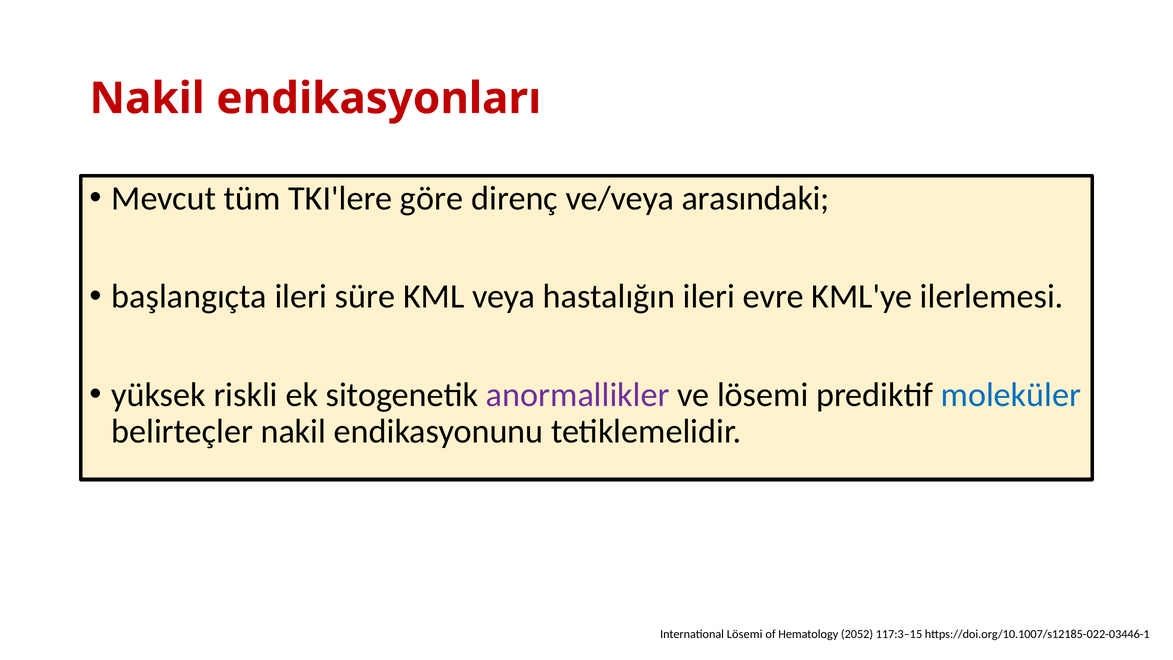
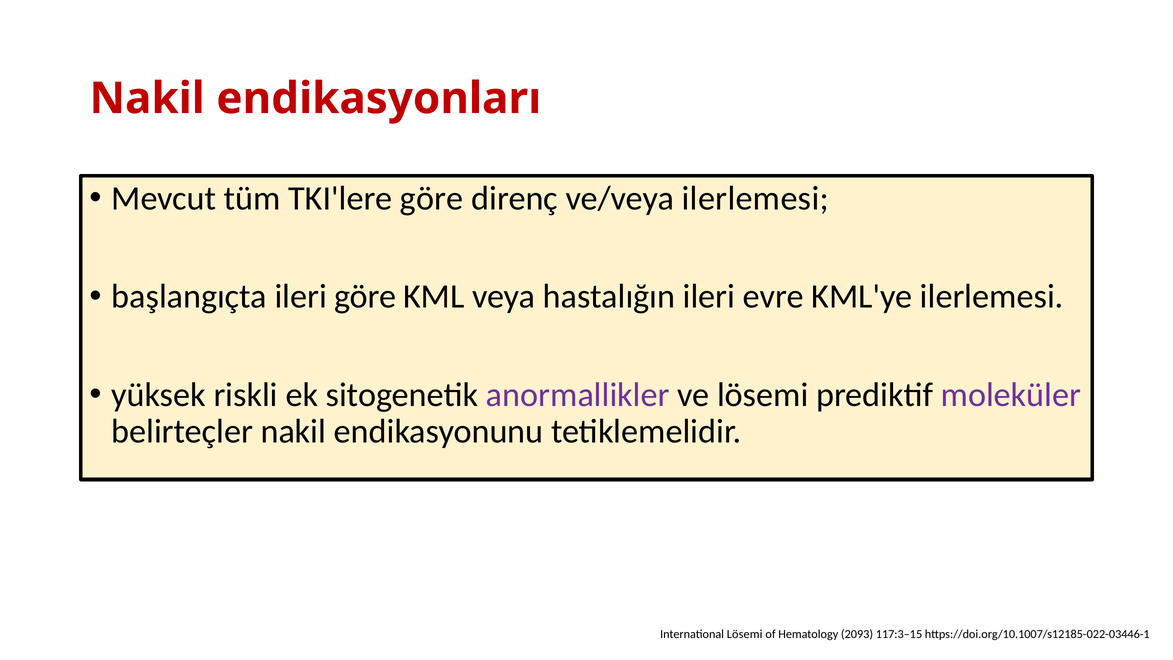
ve/veya arasındaki: arasındaki -> ilerlemesi (755, 198)
ileri süre: süre -> göre (365, 296)
moleküler colour: blue -> purple (1011, 395)
2052: 2052 -> 2093 (857, 634)
